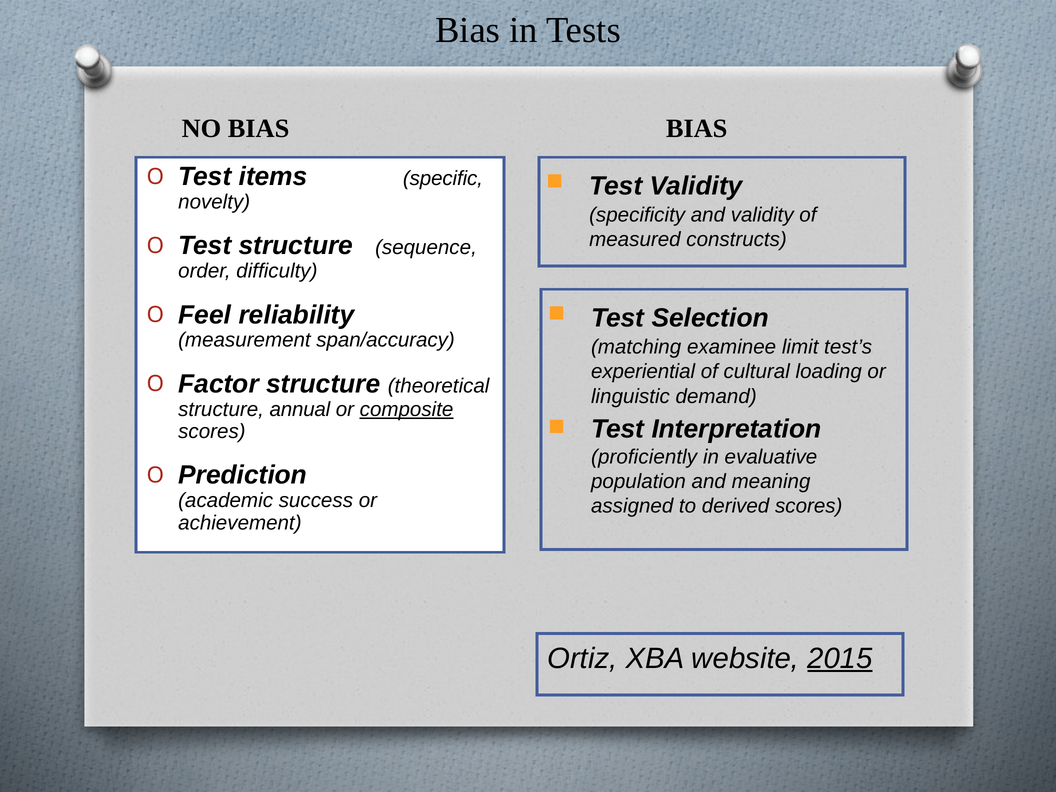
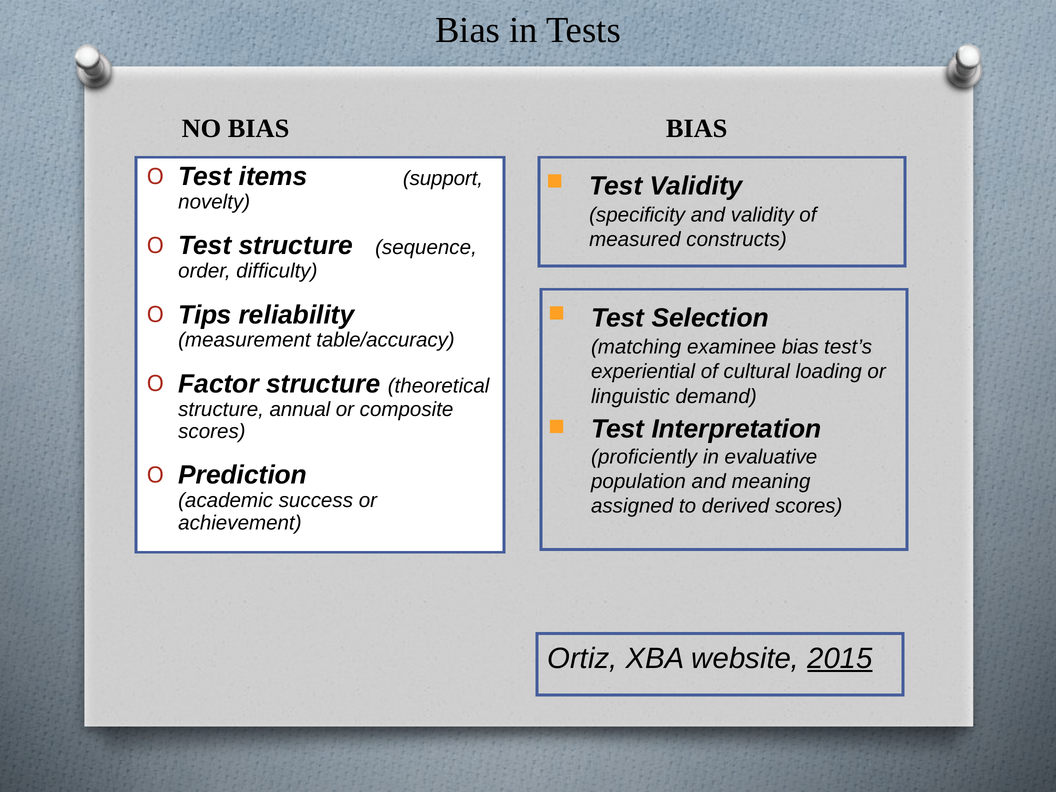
specific: specific -> support (443, 179)
Feel: Feel -> Tips (205, 315)
span/accuracy: span/accuracy -> table/accuracy (386, 340)
examinee limit: limit -> bias (800, 347)
composite underline: present -> none (407, 409)
